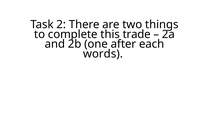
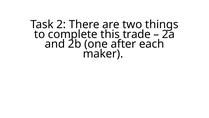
words: words -> maker (103, 54)
